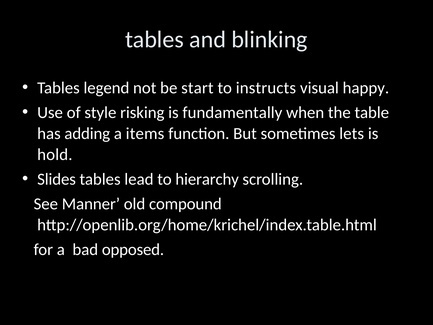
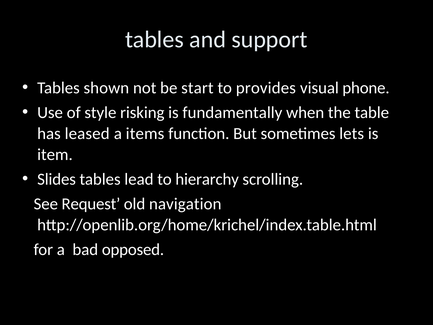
blinking: blinking -> support (269, 40)
legend: legend -> shown (106, 88)
instructs: instructs -> provides (266, 88)
happy: happy -> phone (366, 88)
adding: adding -> leased (87, 133)
hold: hold -> item (55, 155)
Manner: Manner -> Request (91, 204)
compound: compound -> navigation (185, 204)
